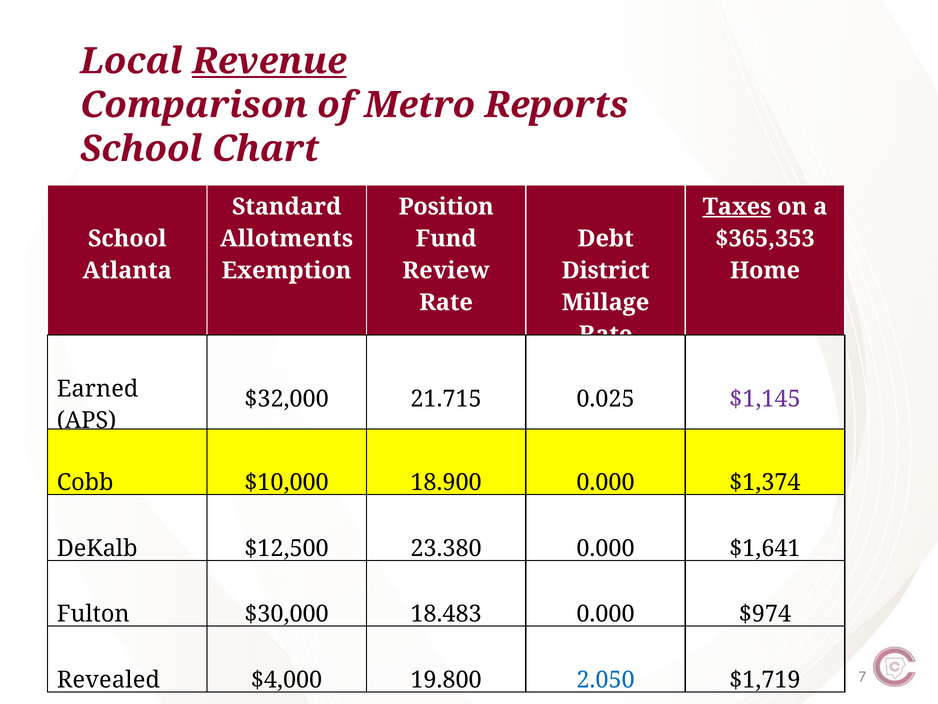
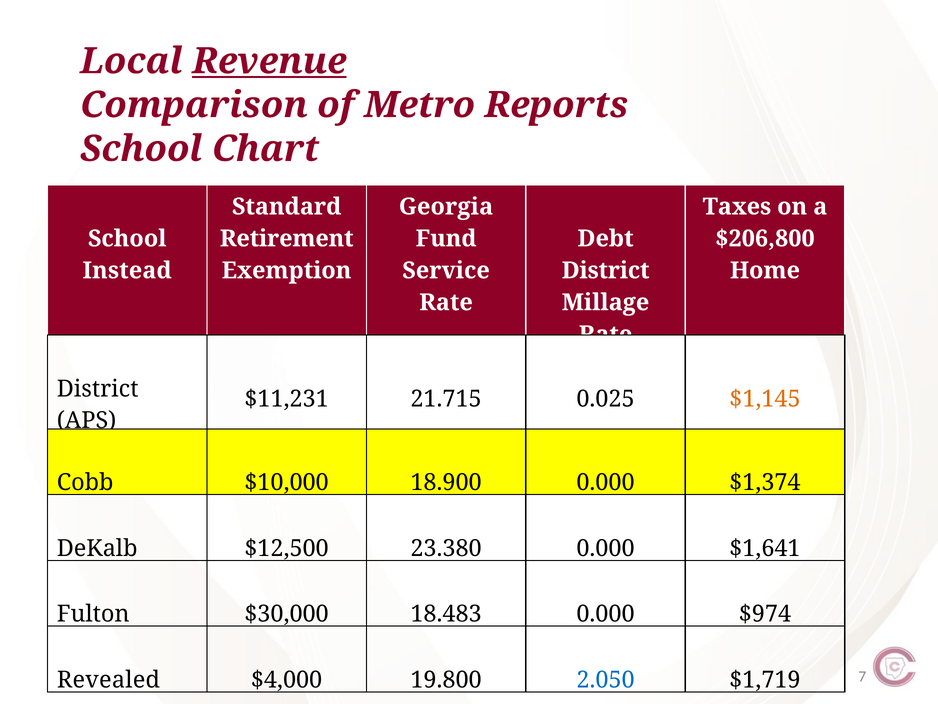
Position: Position -> Georgia (446, 207)
Taxes underline: present -> none (737, 207)
Allotments: Allotments -> Retirement (287, 238)
$365,353: $365,353 -> $206,800 (765, 238)
Atlanta: Atlanta -> Instead (127, 270)
Review: Review -> Service (446, 270)
Earned: Earned -> District (98, 389)
$32,000: $32,000 -> $11,231 (287, 399)
$1,145 colour: purple -> orange (765, 399)
